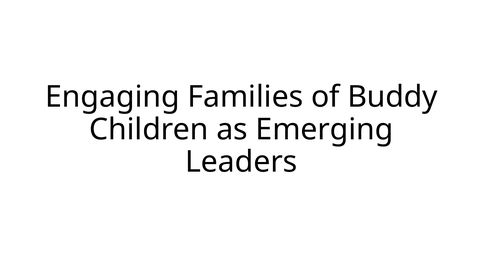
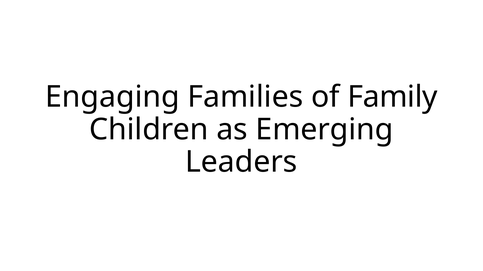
Buddy: Buddy -> Family (393, 97)
